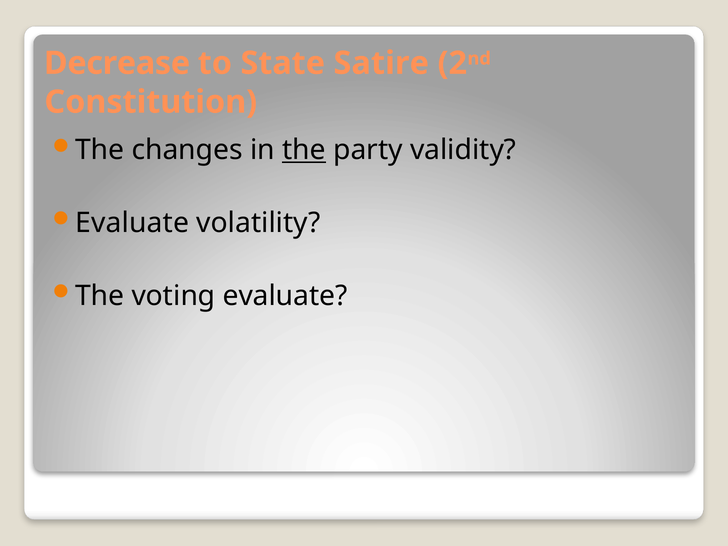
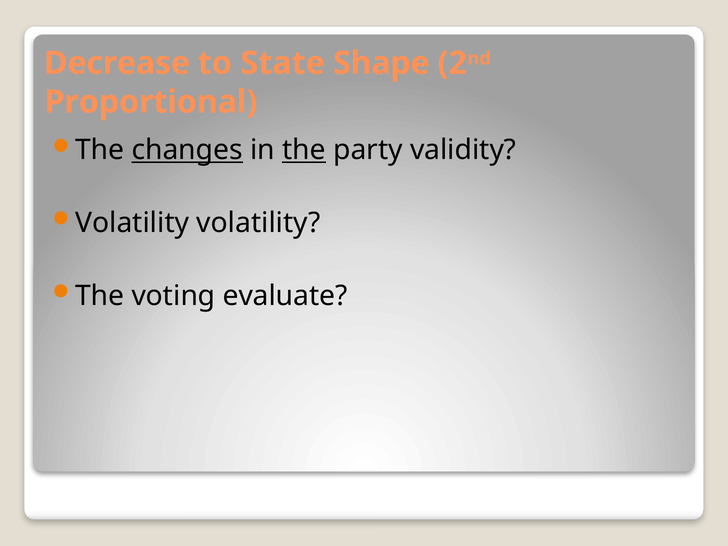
Satire: Satire -> Shape (381, 63)
Constitution: Constitution -> Proportional (151, 102)
changes underline: none -> present (187, 150)
Evaluate: Evaluate -> Volatility (132, 223)
